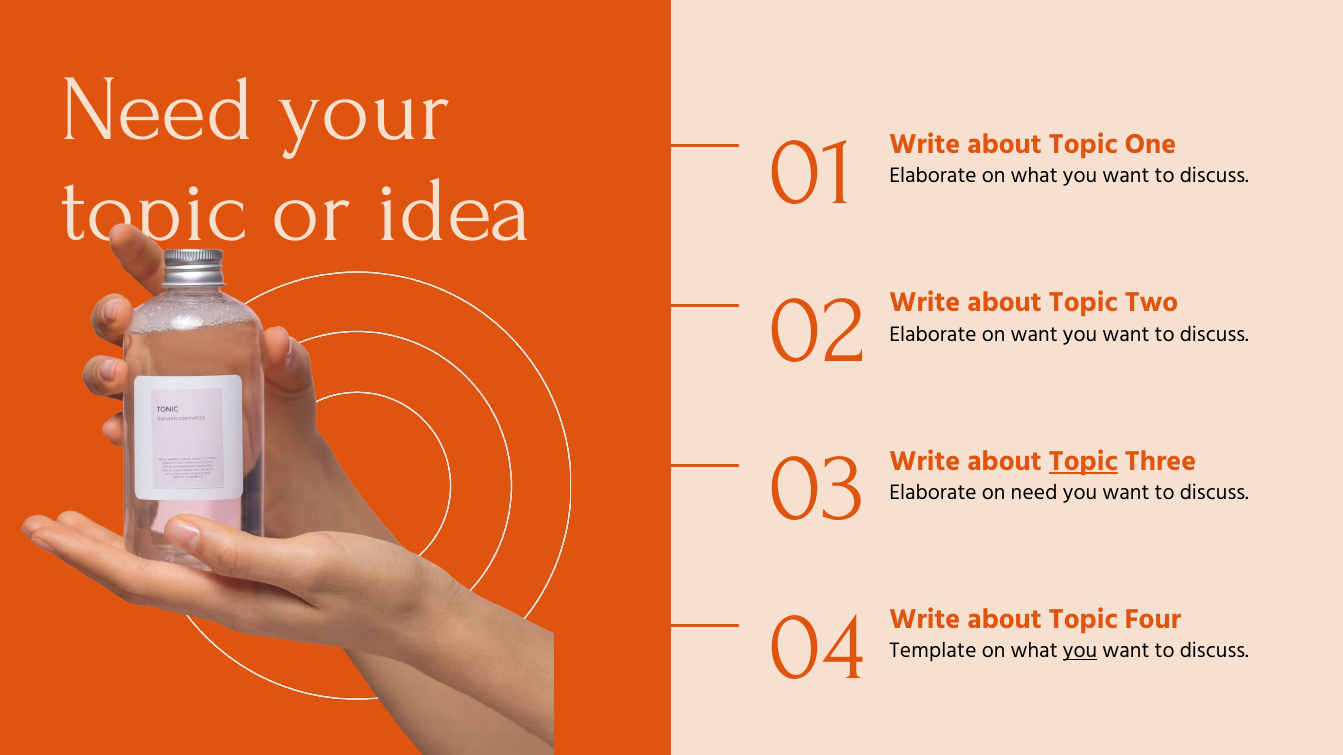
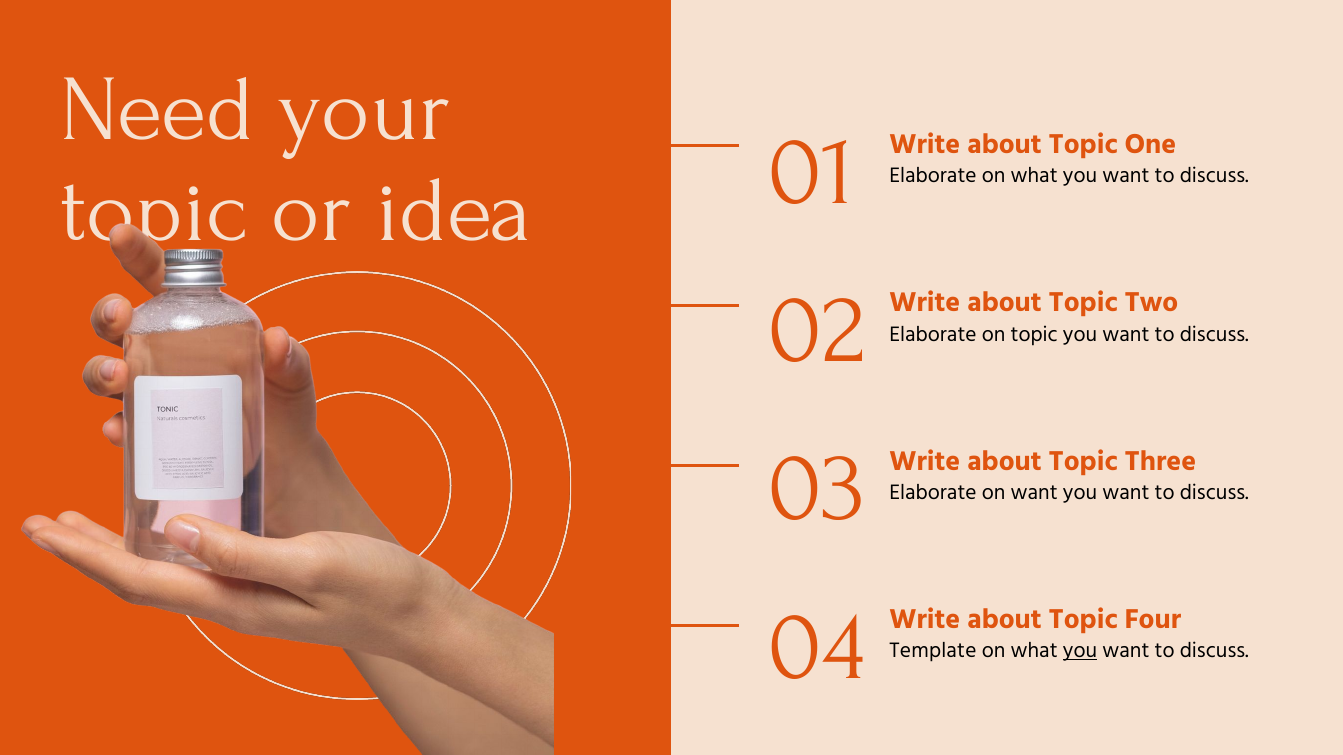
on want: want -> topic (1034, 334)
Topic underline: present -> none (1083, 461)
on need: need -> want (1034, 493)
